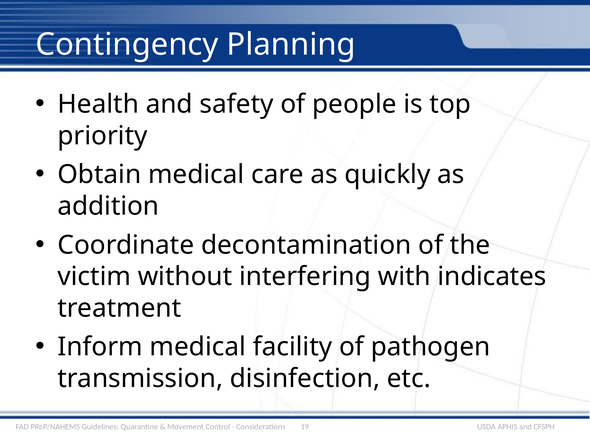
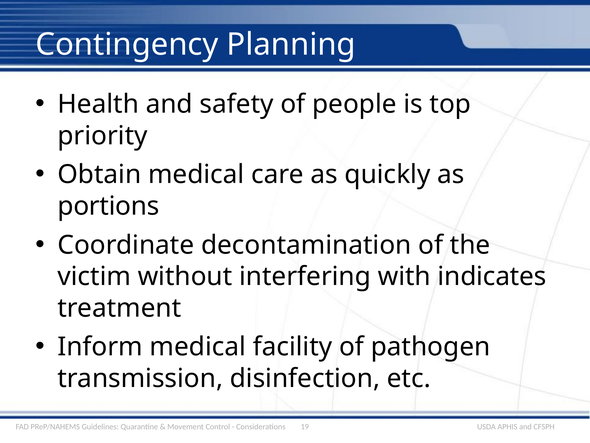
addition: addition -> portions (108, 206)
